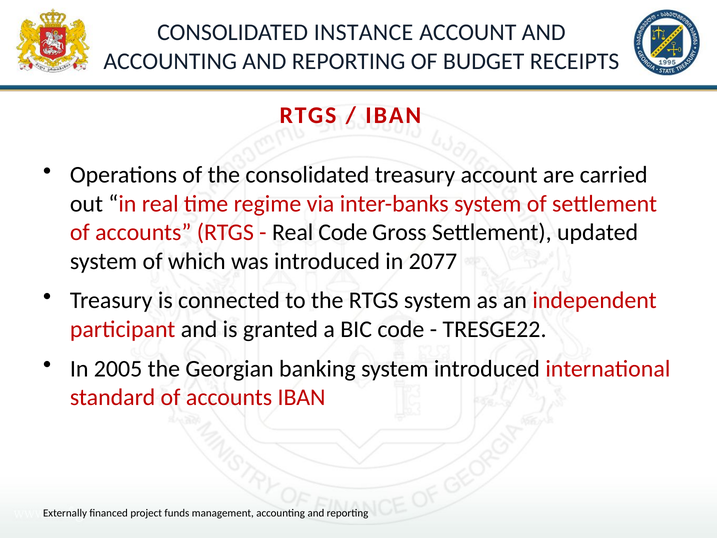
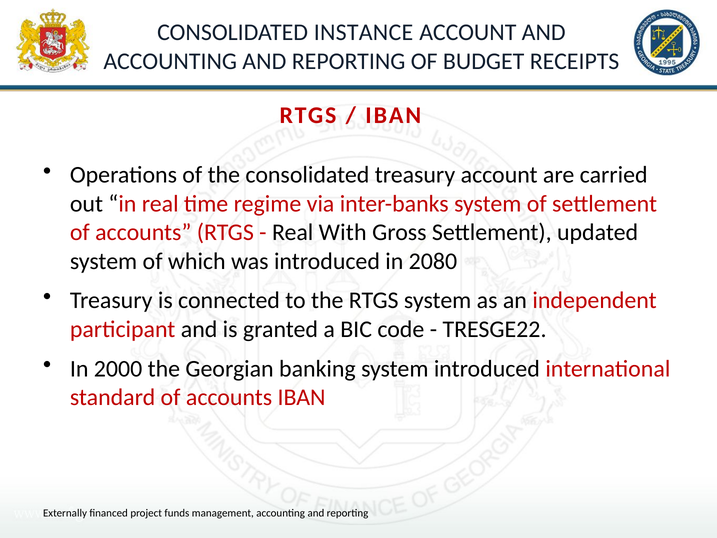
Real Code: Code -> With (343, 232)
2077: 2077 -> 2080 (433, 261)
2005: 2005 -> 2000 (118, 369)
